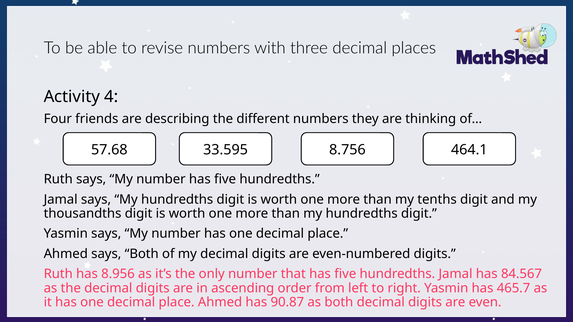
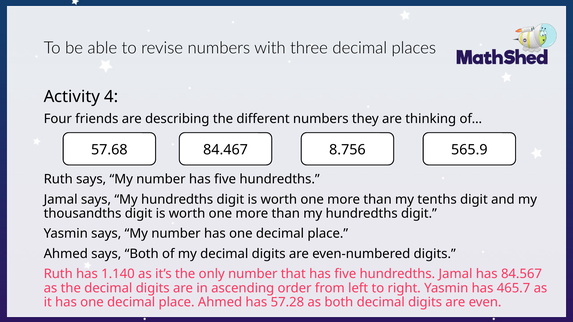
33.595: 33.595 -> 84.467 (226, 150)
464.1: 464.1 -> 565.9 (469, 150)
8.956: 8.956 -> 1.140 (118, 274)
90.87: 90.87 -> 57.28 (287, 303)
